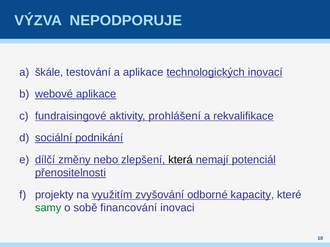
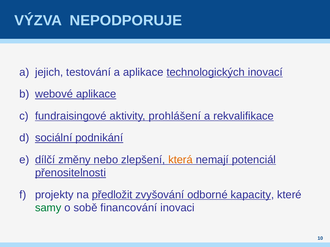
škále: škále -> jejich (49, 72)
která colour: black -> orange (180, 160)
využitím: využitím -> předložit (112, 195)
